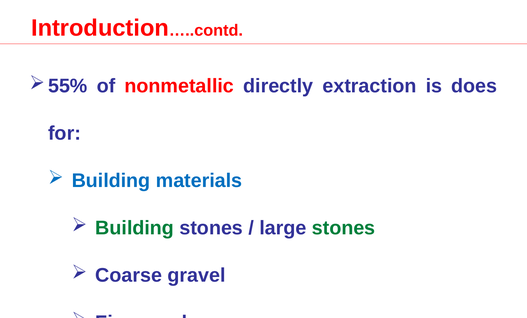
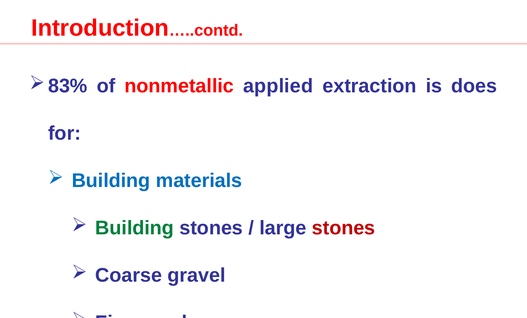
55%: 55% -> 83% (68, 86)
directly: directly -> applied (278, 86)
stones colour: green -> red (344, 228)
